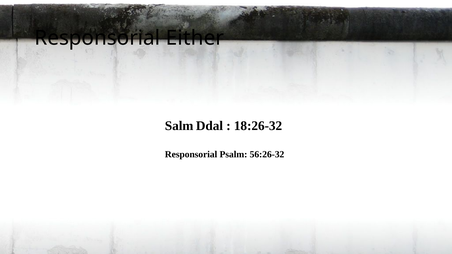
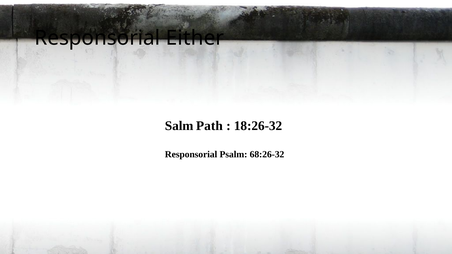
Ddal: Ddal -> Path (209, 126)
56:26-32: 56:26-32 -> 68:26-32 (267, 155)
